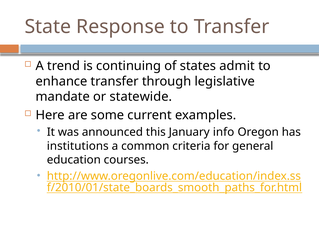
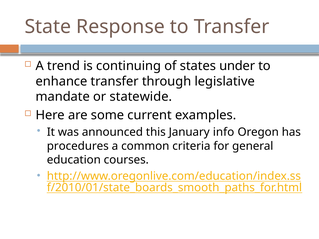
admit: admit -> under (237, 66)
institutions: institutions -> procedures (78, 146)
